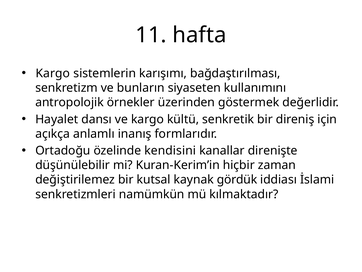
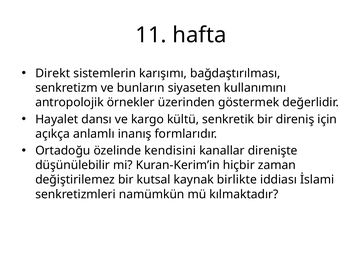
Kargo: Kargo -> Direkt (53, 73)
gördük: gördük -> birlikte (237, 179)
